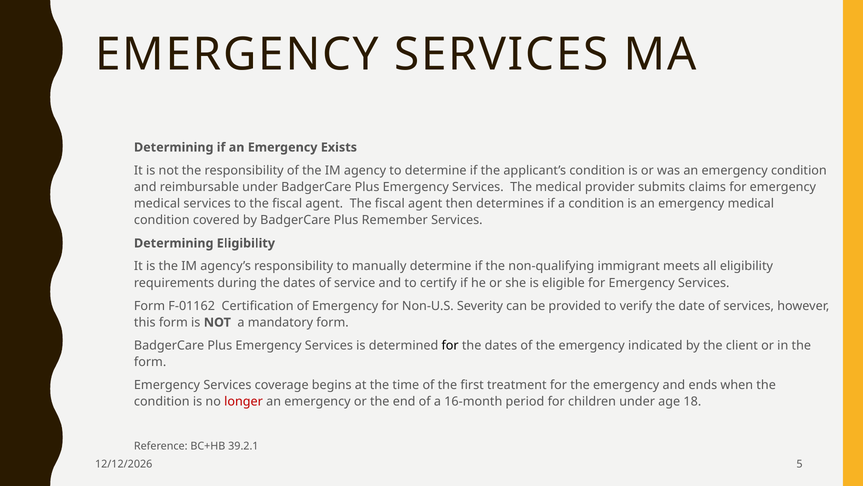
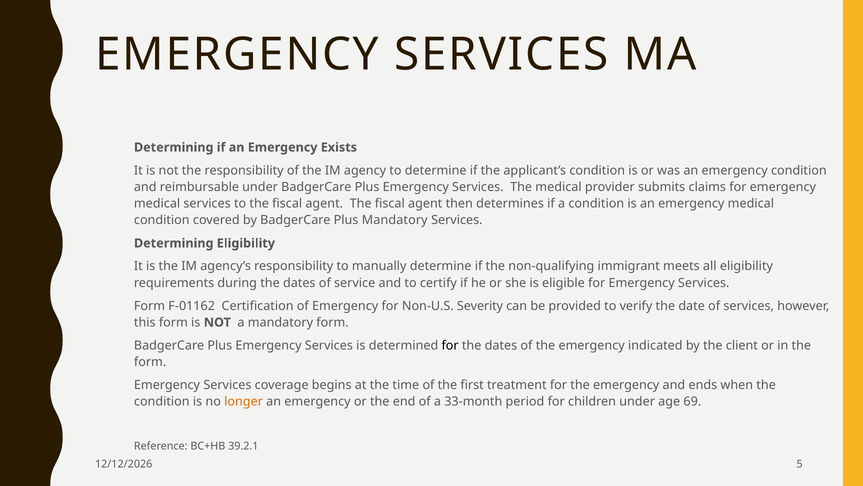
Plus Remember: Remember -> Mandatory (395, 220)
longer colour: red -> orange (244, 401)
16-month: 16-month -> 33-month (473, 401)
18: 18 -> 69 (692, 401)
